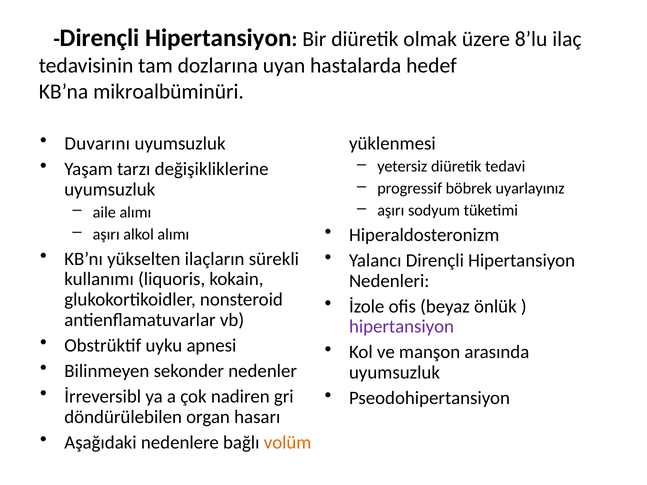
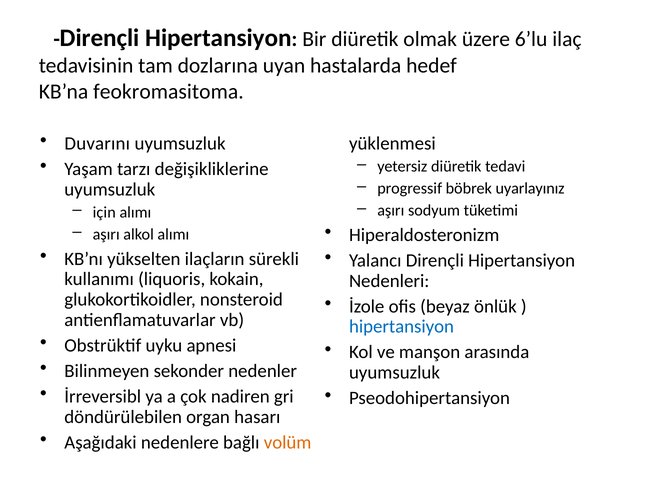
8’lu: 8’lu -> 6’lu (531, 39)
mikroalbüminüri: mikroalbüminüri -> feokromasitoma (168, 92)
aile: aile -> için (104, 212)
hipertansiyon colour: purple -> blue (402, 327)
